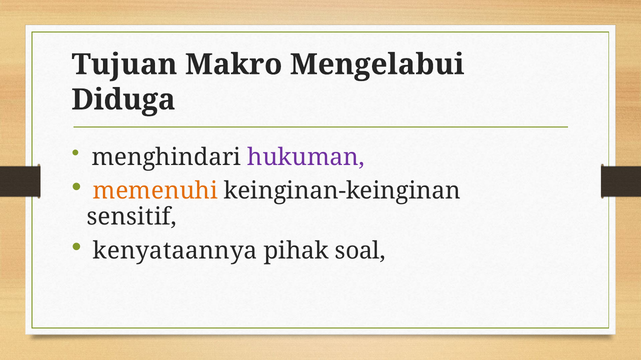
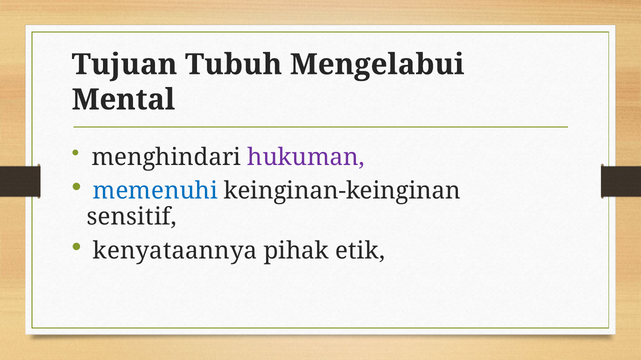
Makro: Makro -> Tubuh (234, 65)
Diduga: Diduga -> Mental (123, 100)
memenuhi colour: orange -> blue (155, 191)
soal: soal -> etik (360, 251)
